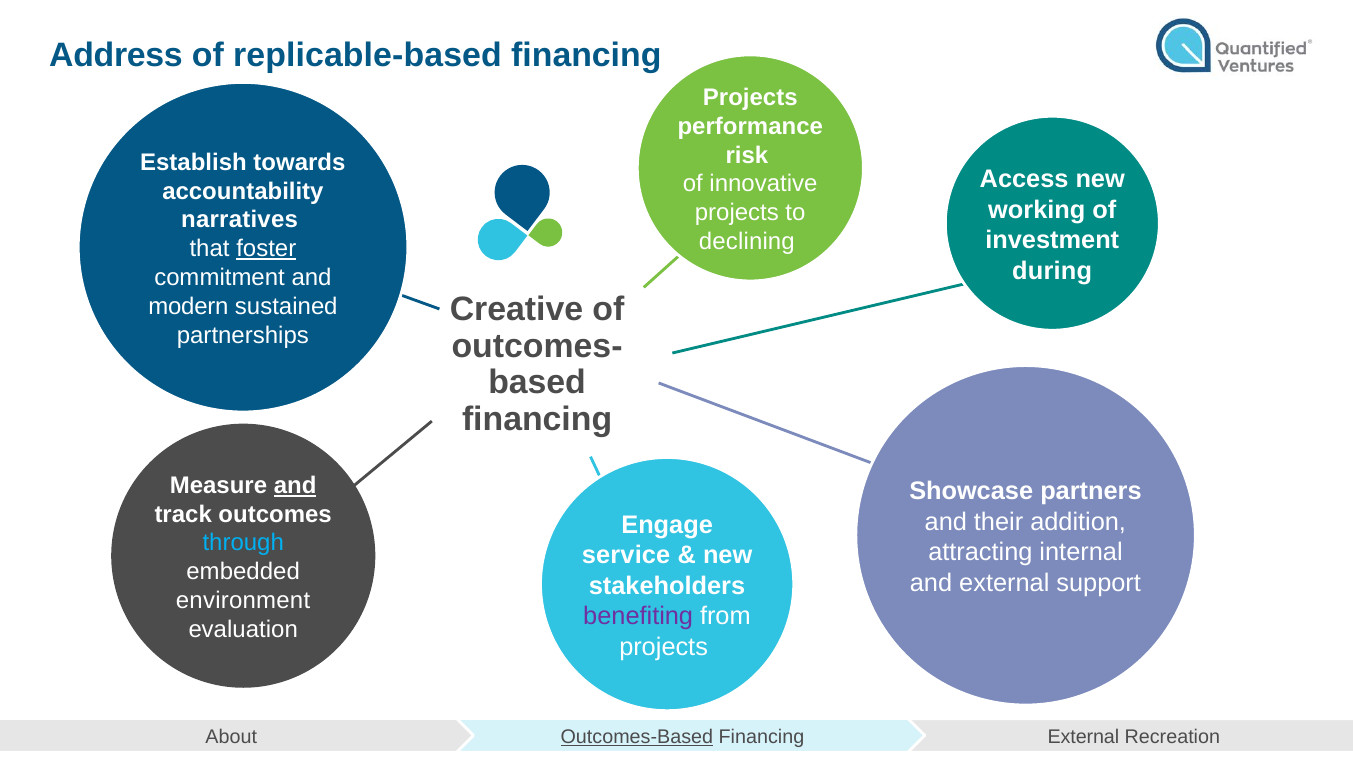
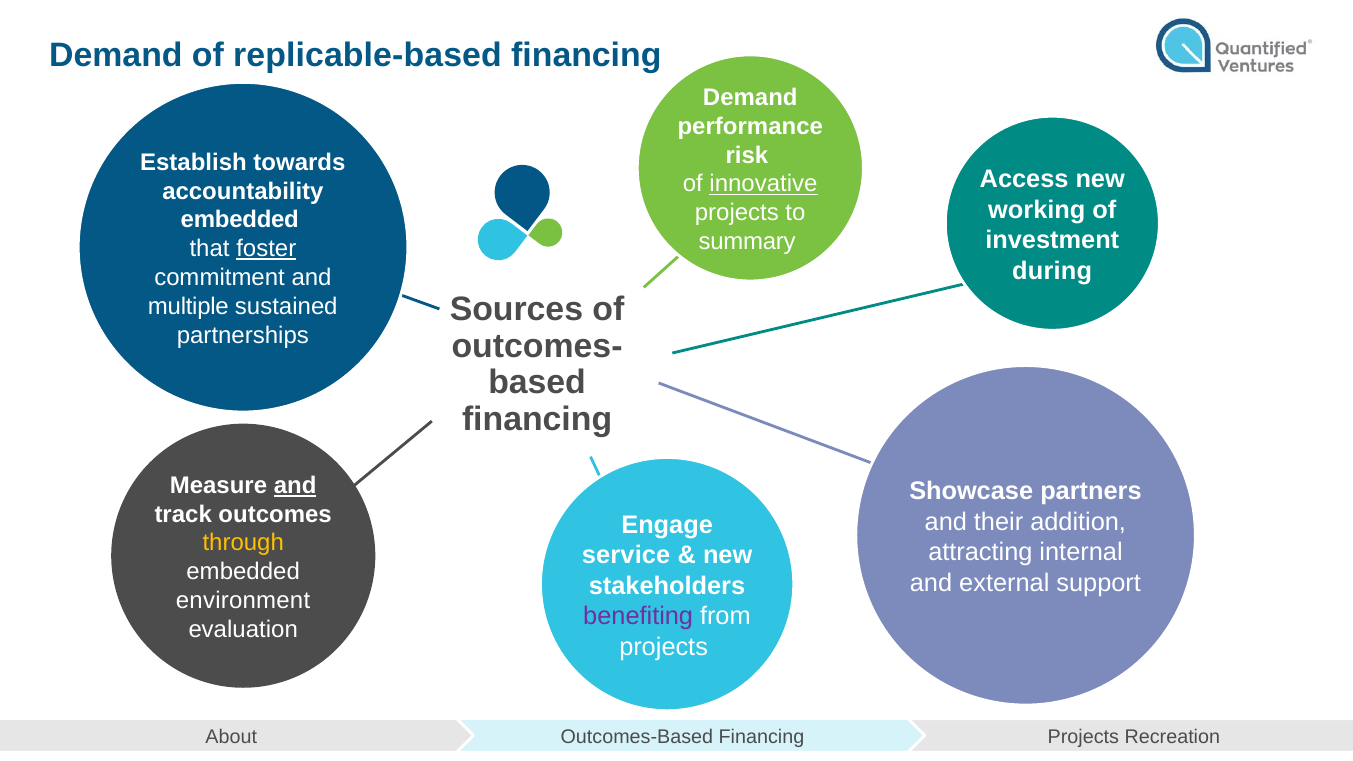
Address: Address -> Demand (116, 55)
Projects: Projects -> Demand (750, 98)
innovative underline: none -> present (763, 184)
narratives: narratives -> embedded (240, 220)
declining: declining -> summary (747, 242)
Creative: Creative -> Sources (516, 310)
modern: modern -> multiple (188, 306)
through colour: light blue -> yellow (243, 543)
Outcomes-Based underline: present -> none (637, 737)
External: External -> Projects (1083, 737)
